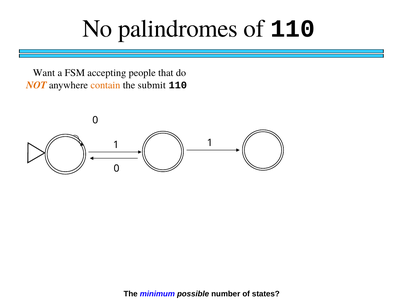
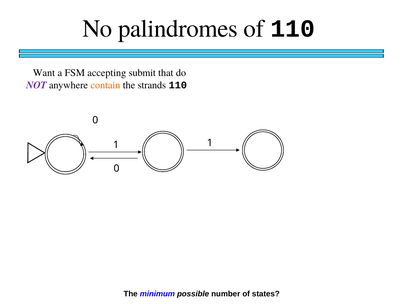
people: people -> submit (142, 73)
NOT colour: orange -> purple (36, 85)
submit: submit -> strands (152, 85)
